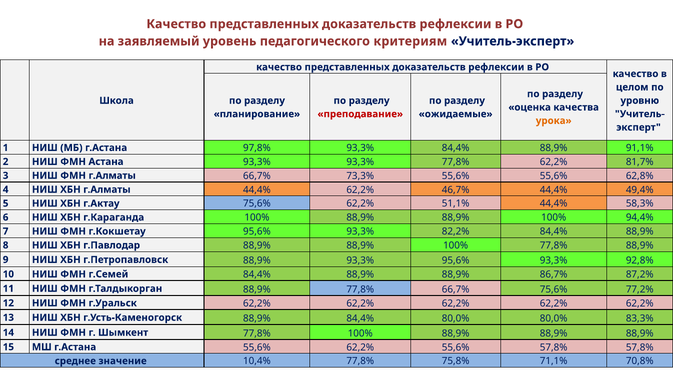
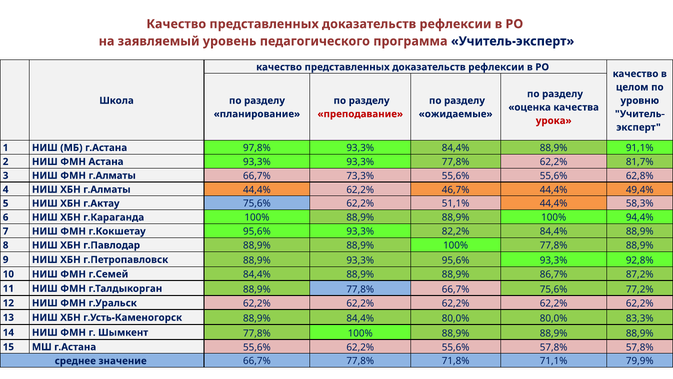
критериям: критериям -> программа (410, 41)
урока colour: orange -> red (554, 121)
значение 10,4%: 10,4% -> 66,7% (257, 361)
75,8%: 75,8% -> 71,8% (456, 361)
70,8%: 70,8% -> 79,9% (640, 361)
